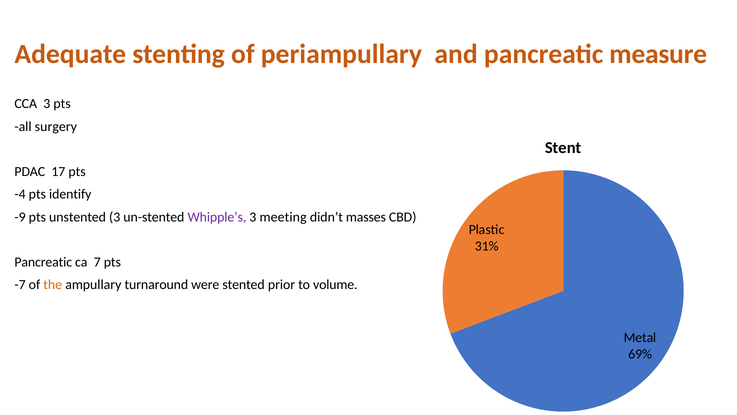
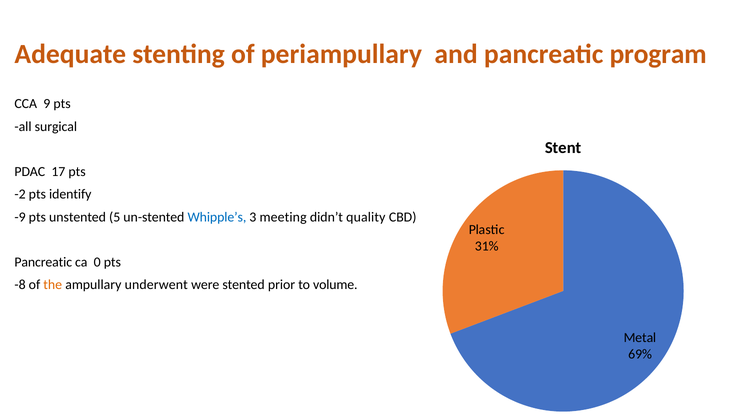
measure: measure -> program (658, 54)
CCA 3: 3 -> 9 (47, 104)
surgery: surgery -> surgical (56, 126)
-4: -4 -> -2 (20, 194)
unstented 3: 3 -> 5 (115, 217)
Whipple’s colour: purple -> blue (217, 217)
masses: masses -> quality (366, 217)
7: 7 -> 0 (97, 262)
-7: -7 -> -8 (20, 285)
turnaround: turnaround -> underwent (156, 285)
